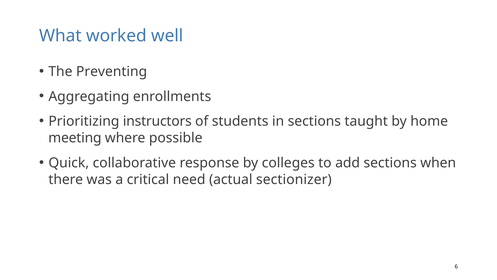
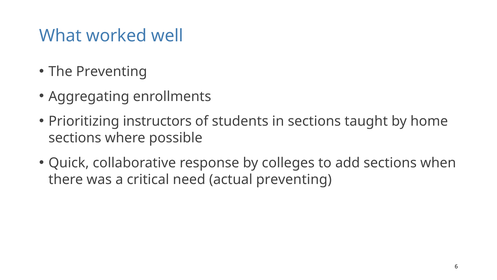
meeting: meeting -> sections (75, 138)
actual sectionizer: sectionizer -> preventing (294, 179)
